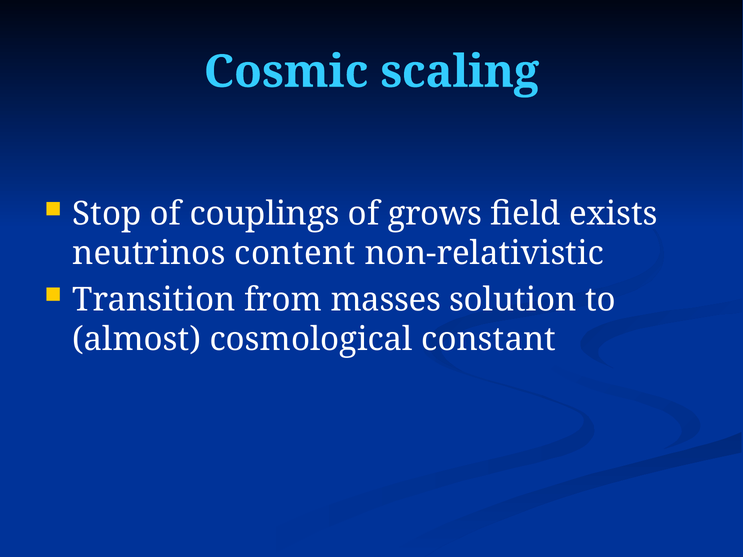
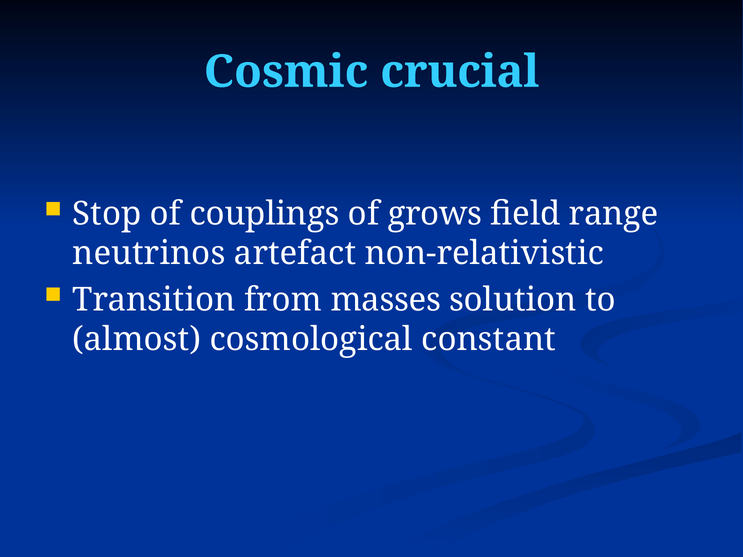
scaling: scaling -> crucial (460, 72)
exists: exists -> range (614, 214)
content: content -> artefact (295, 254)
